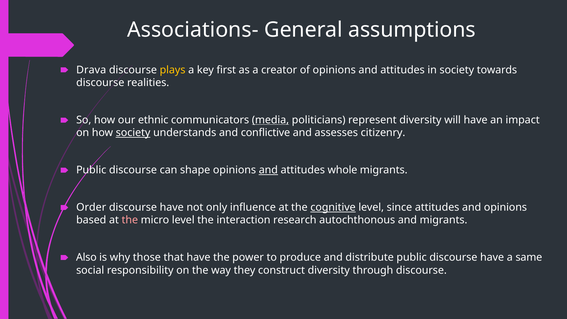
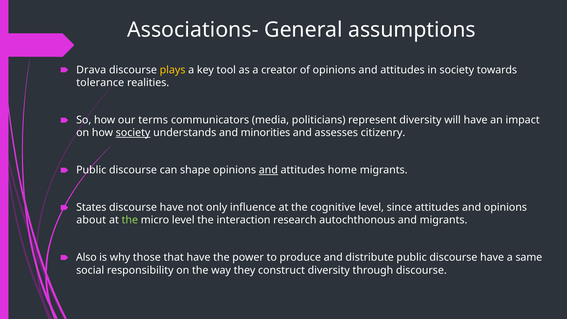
first: first -> tool (226, 70)
discourse: discourse -> tolerance (100, 83)
ethnic: ethnic -> terms (153, 120)
media underline: present -> none (270, 120)
conflictive: conflictive -> minorities (265, 133)
whole: whole -> home (342, 170)
Order: Order -> States (91, 207)
cognitive underline: present -> none (333, 207)
based: based -> about (91, 220)
the colour: pink -> light green (130, 220)
